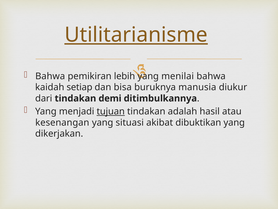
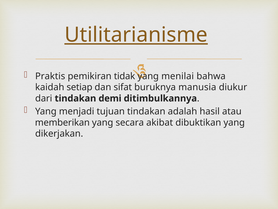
Bahwa: Bahwa -> Praktis (50, 76)
lebih: lebih -> tidak (125, 76)
bisa: bisa -> sifat (123, 87)
tujuan underline: present -> none (111, 111)
kesenangan: kesenangan -> memberikan (62, 122)
situasi: situasi -> secara (130, 122)
